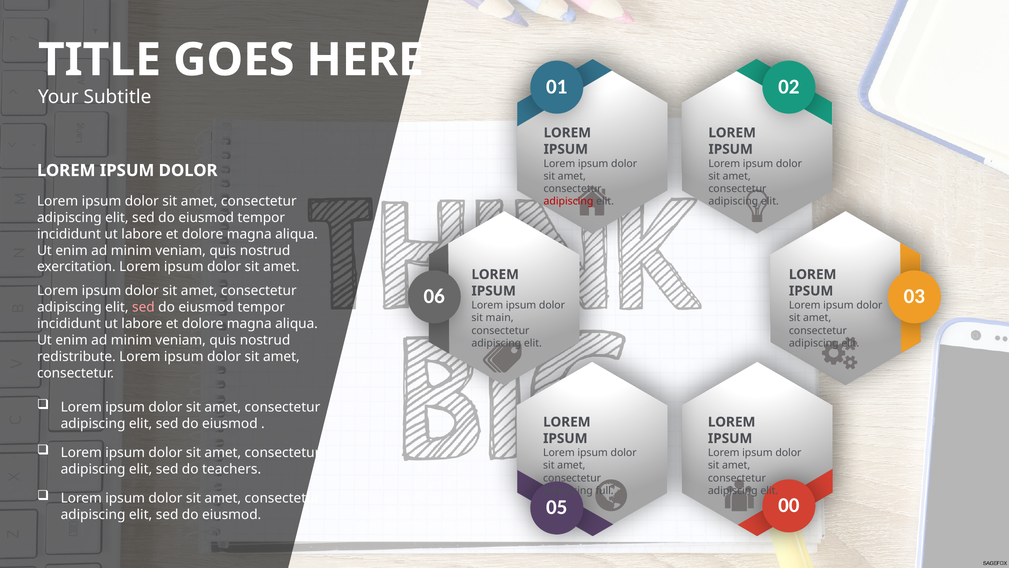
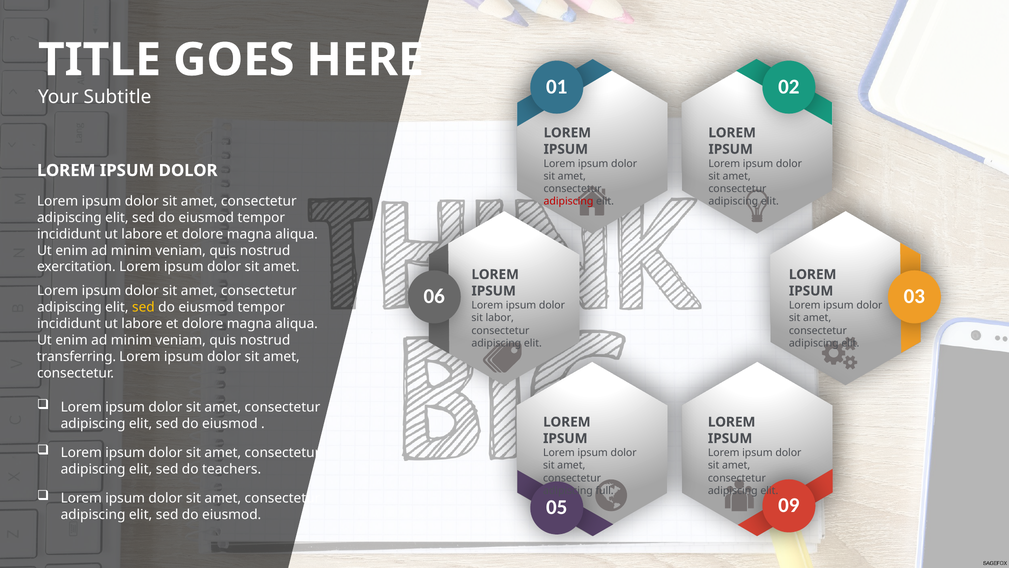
sed colour: pink -> yellow (143, 307)
main: main -> labor (500, 318)
redistribute: redistribute -> transferring (76, 356)
00: 00 -> 09 (789, 505)
